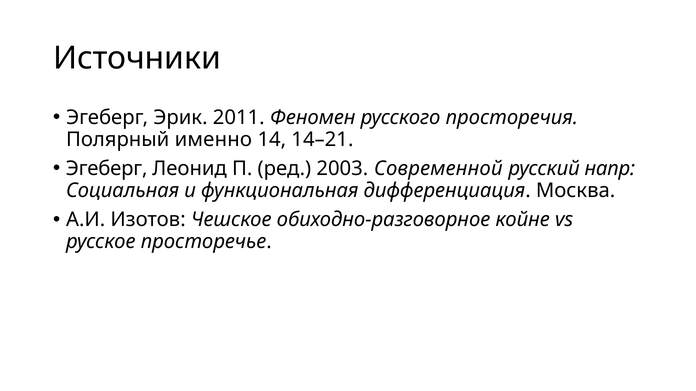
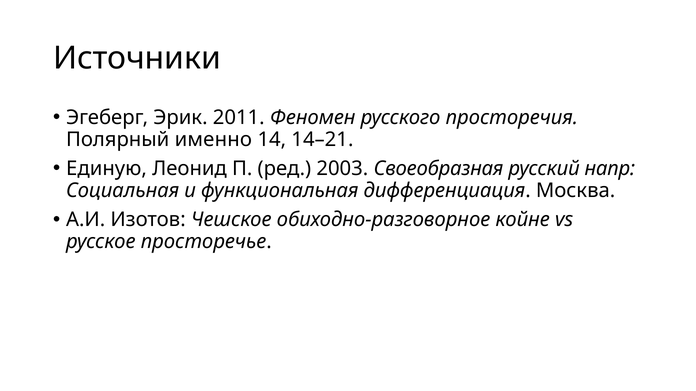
Эгеберг: Эгеберг -> Единую (107, 169)
Современной: Современной -> Своеобразная (439, 169)
